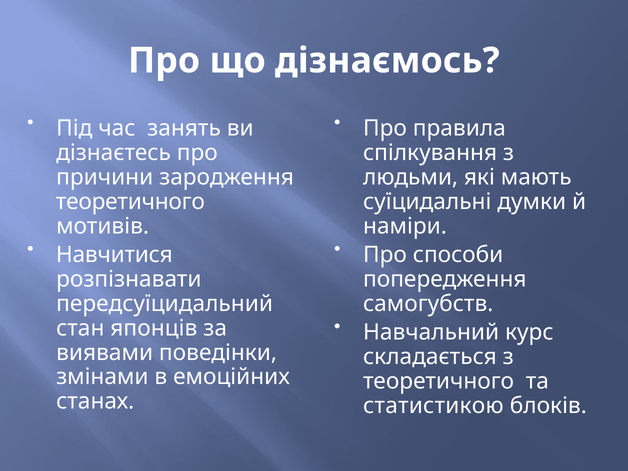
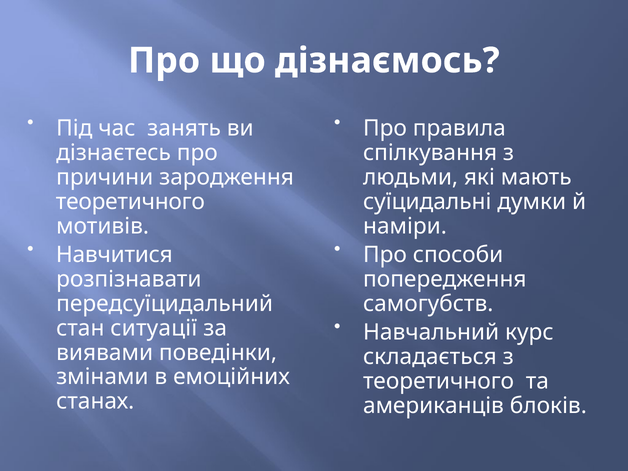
японців: японців -> ситуації (154, 328)
статистикою: статистикою -> американців (433, 406)
